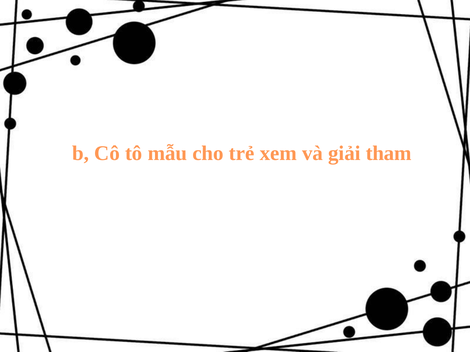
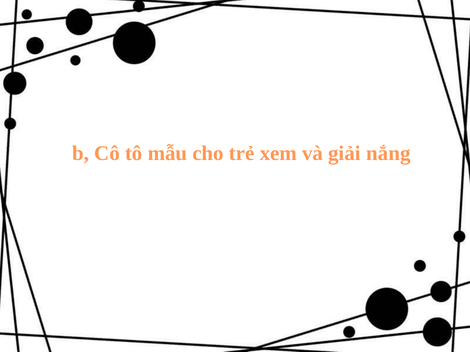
tham: tham -> nắng (388, 153)
